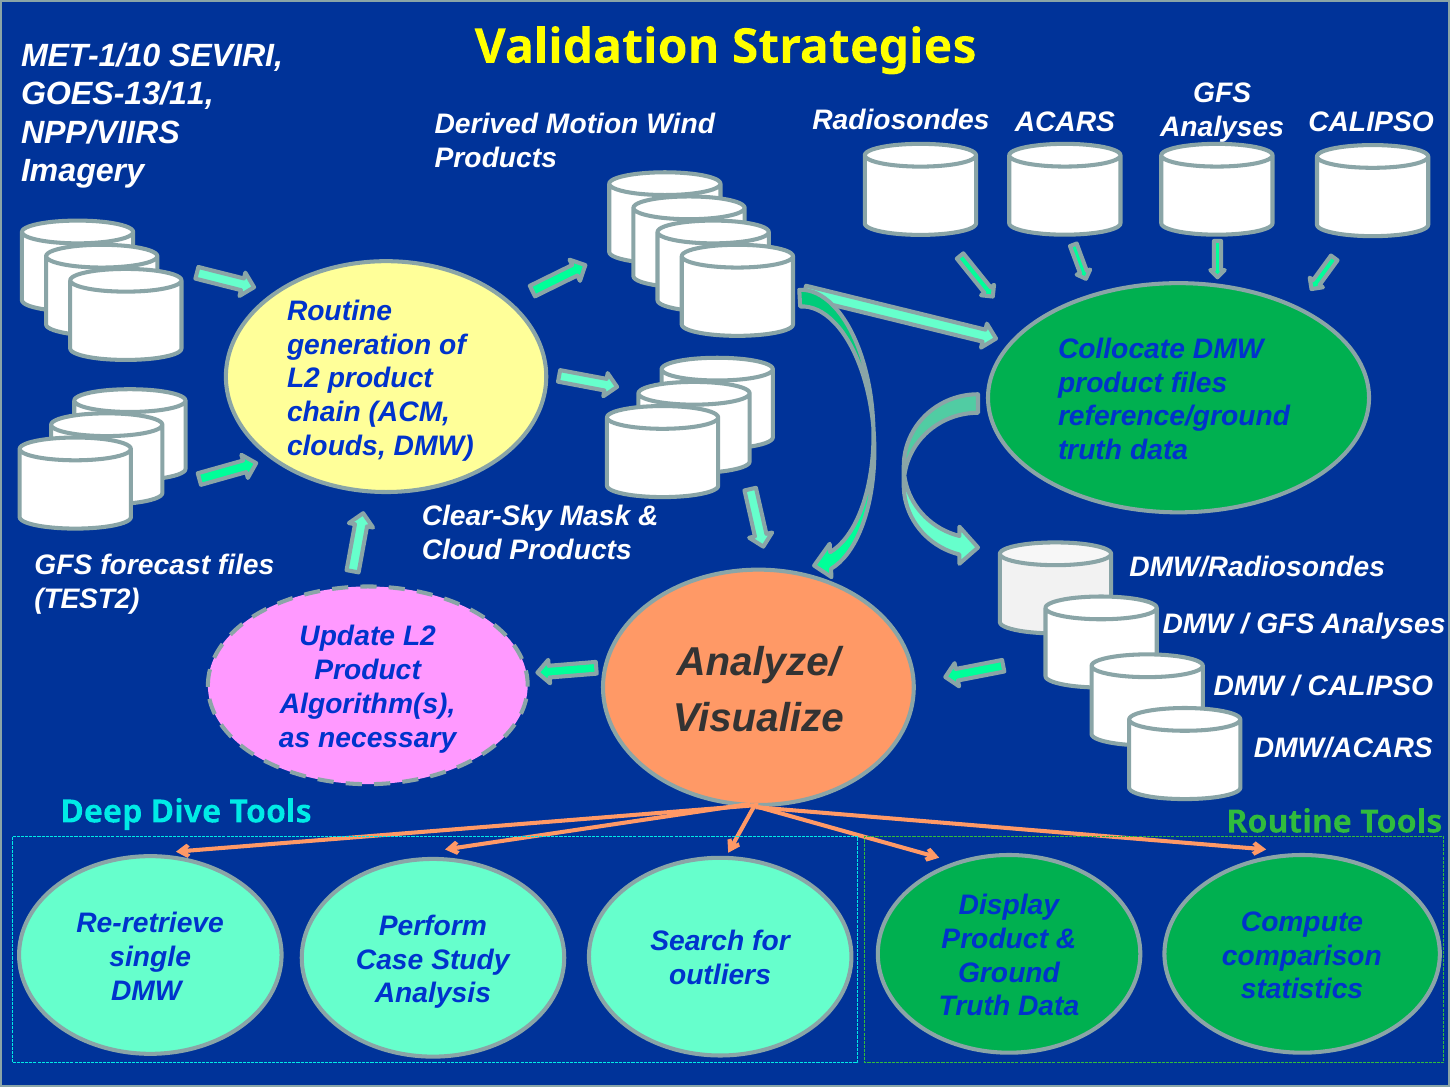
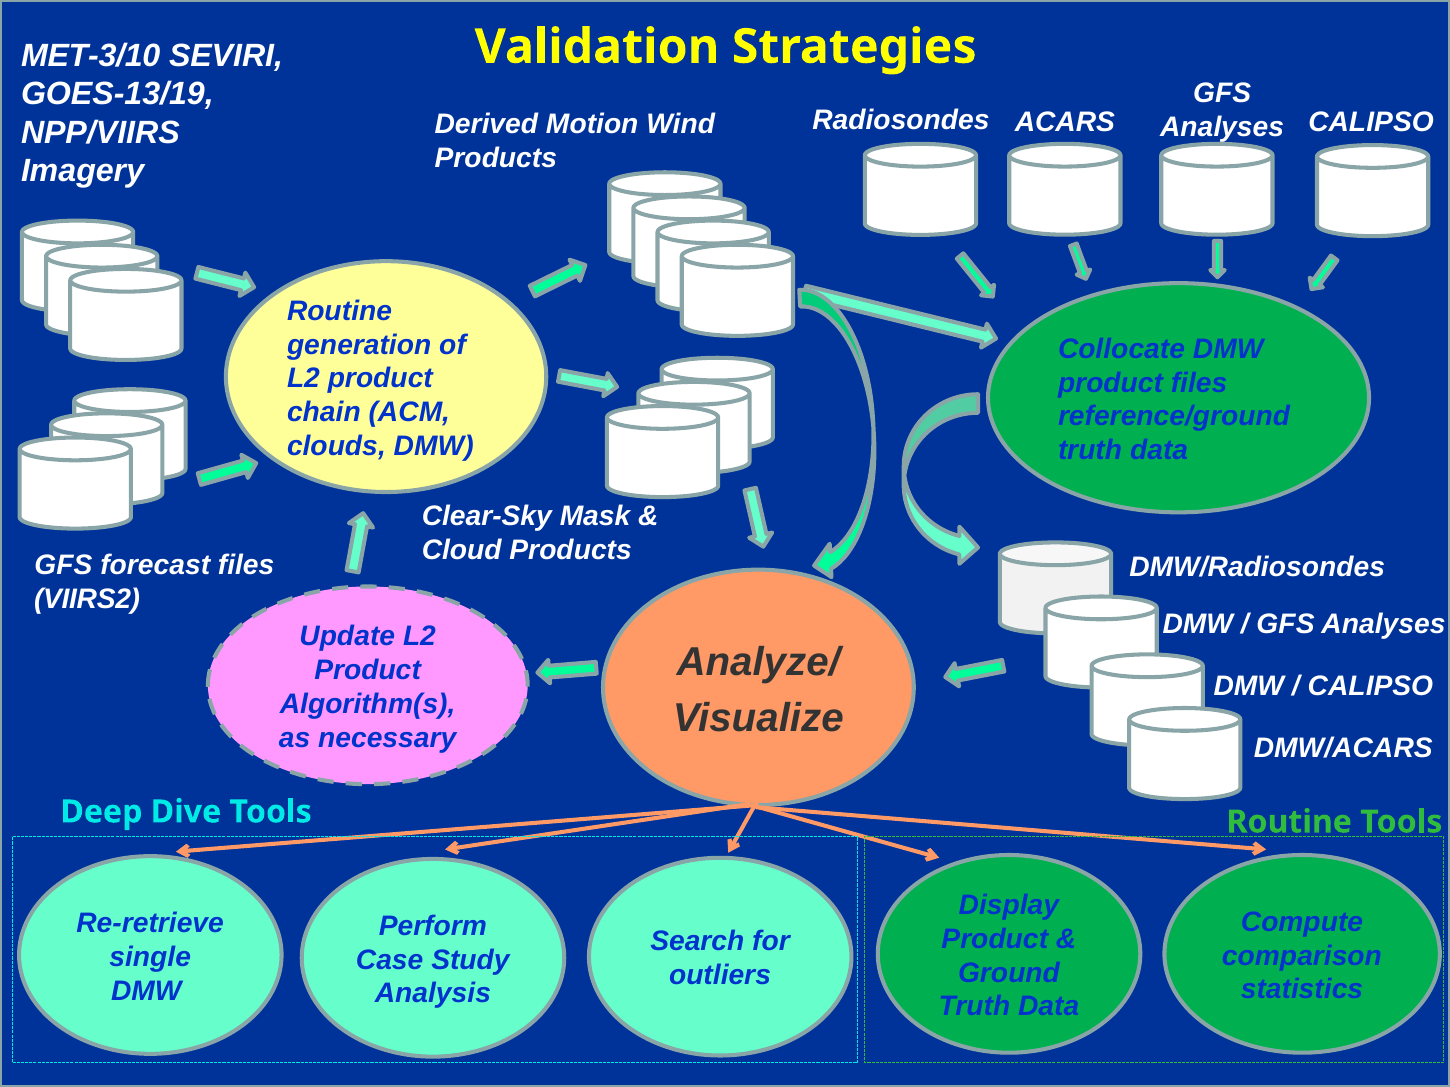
MET-1/10: MET-1/10 -> MET-3/10 (91, 55)
GOES-13/11: GOES-13/11 -> GOES-13/19 (117, 94)
TEST2: TEST2 -> VIIRS2 (87, 599)
